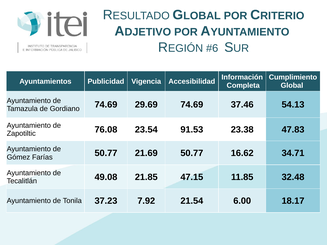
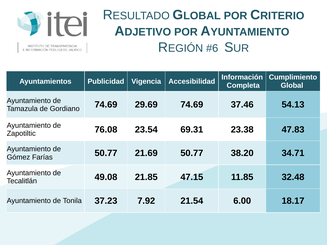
91.53: 91.53 -> 69.31 (192, 130)
16.62: 16.62 -> 38.20 (242, 153)
